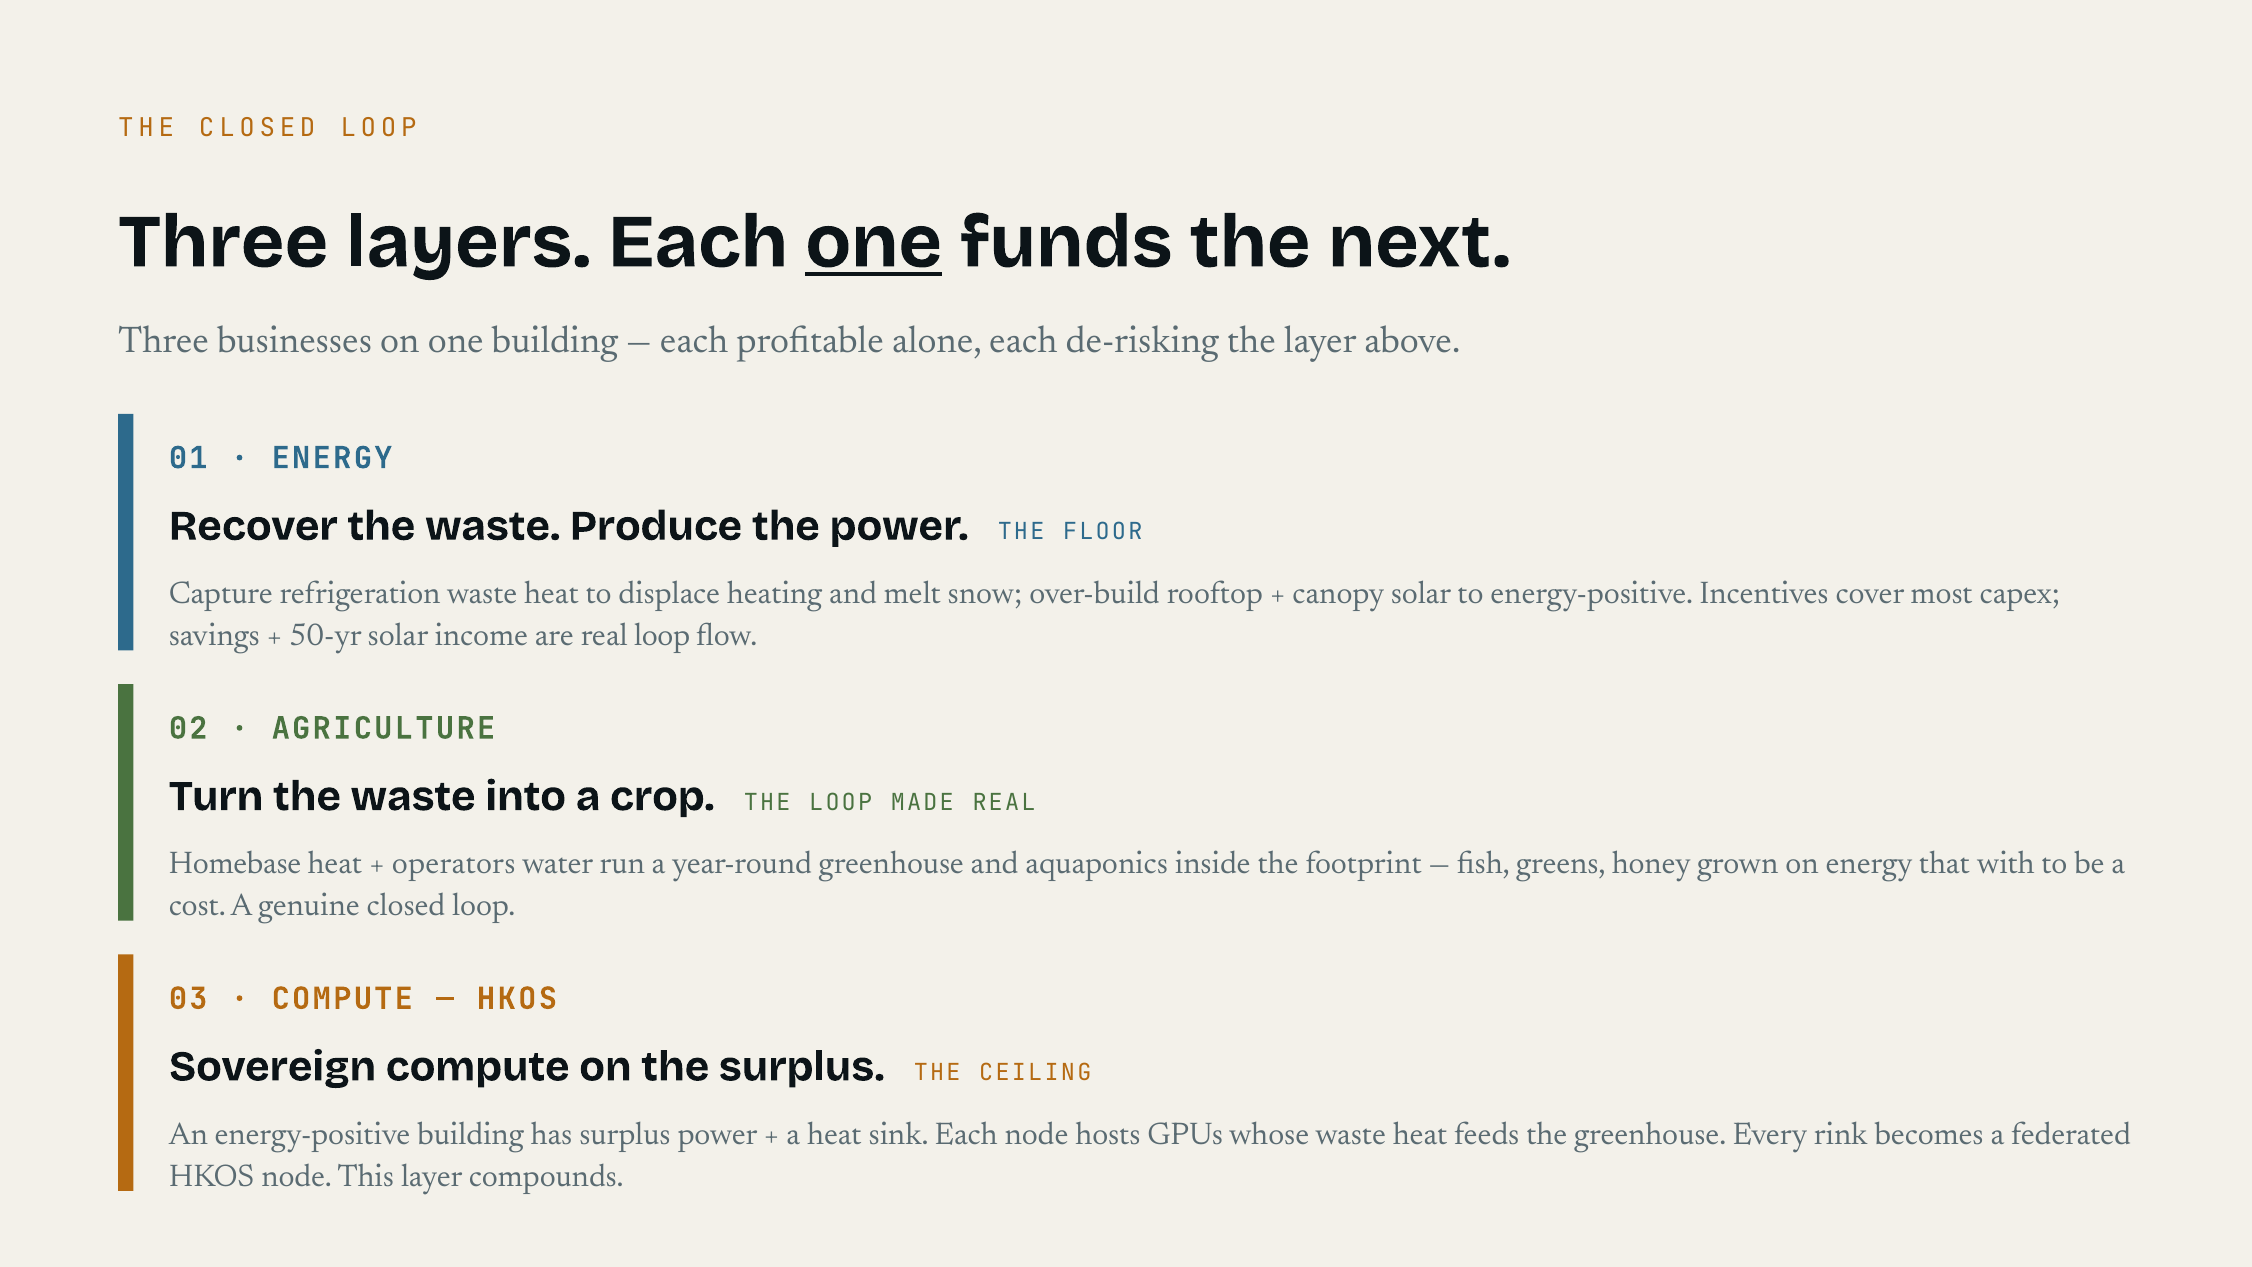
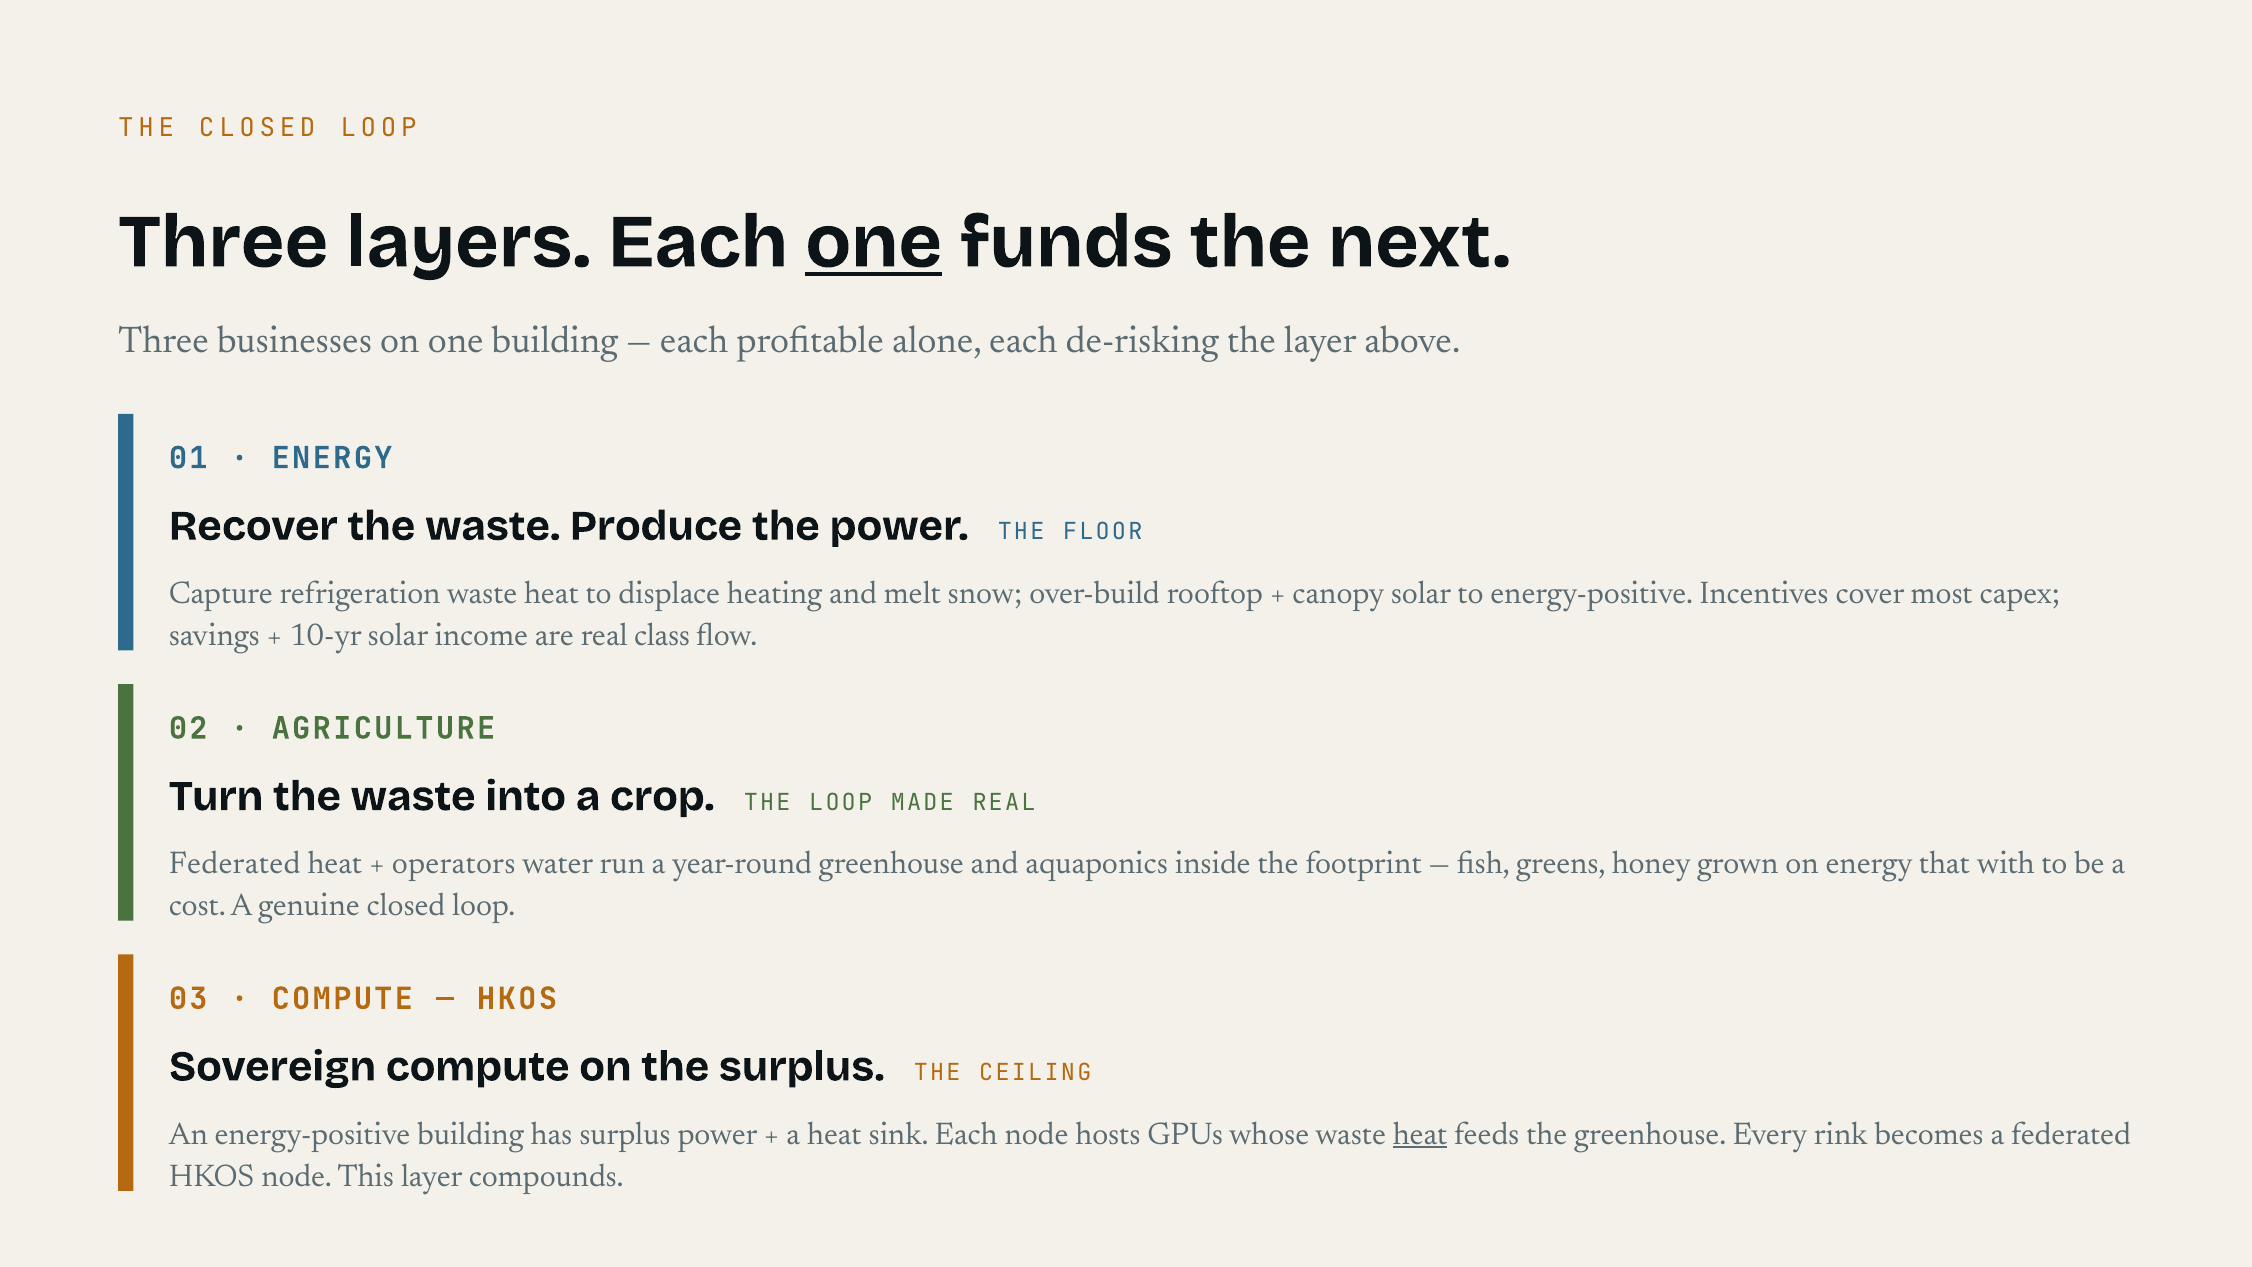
50-yr: 50-yr -> 10-yr (326, 635)
real loop: loop -> class (662, 635)
Homebase: Homebase -> Federated (235, 863)
heat underline: none -> present (1420, 1133)
